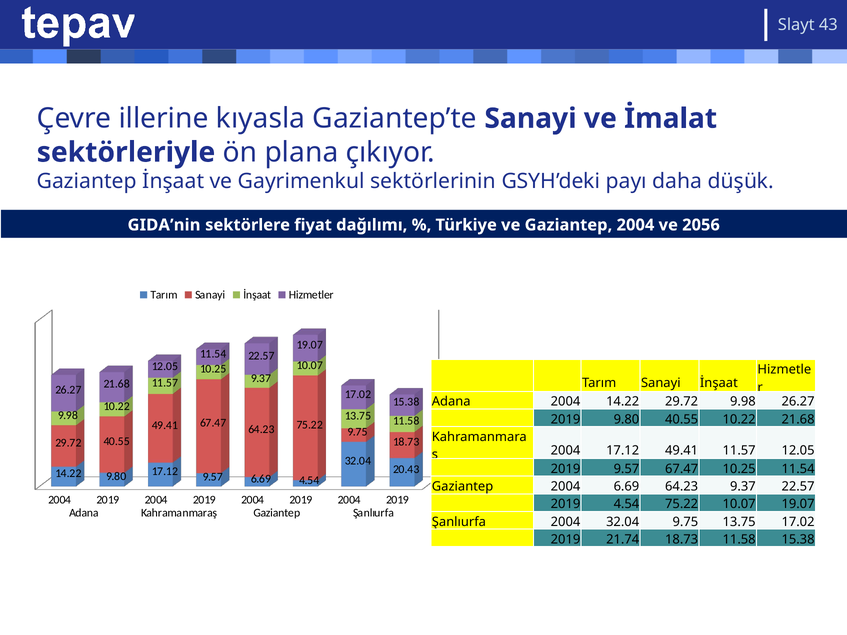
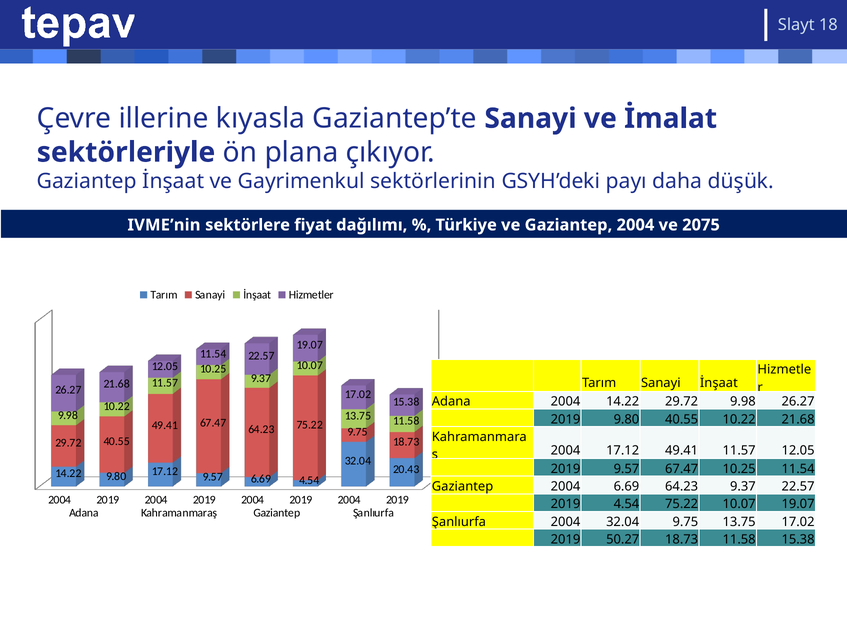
43: 43 -> 18 (828, 25)
GIDA’nin: GIDA’nin -> IVME’nin (164, 225)
2056: 2056 -> 2075 (701, 225)
21.74: 21.74 -> 50.27 (623, 540)
